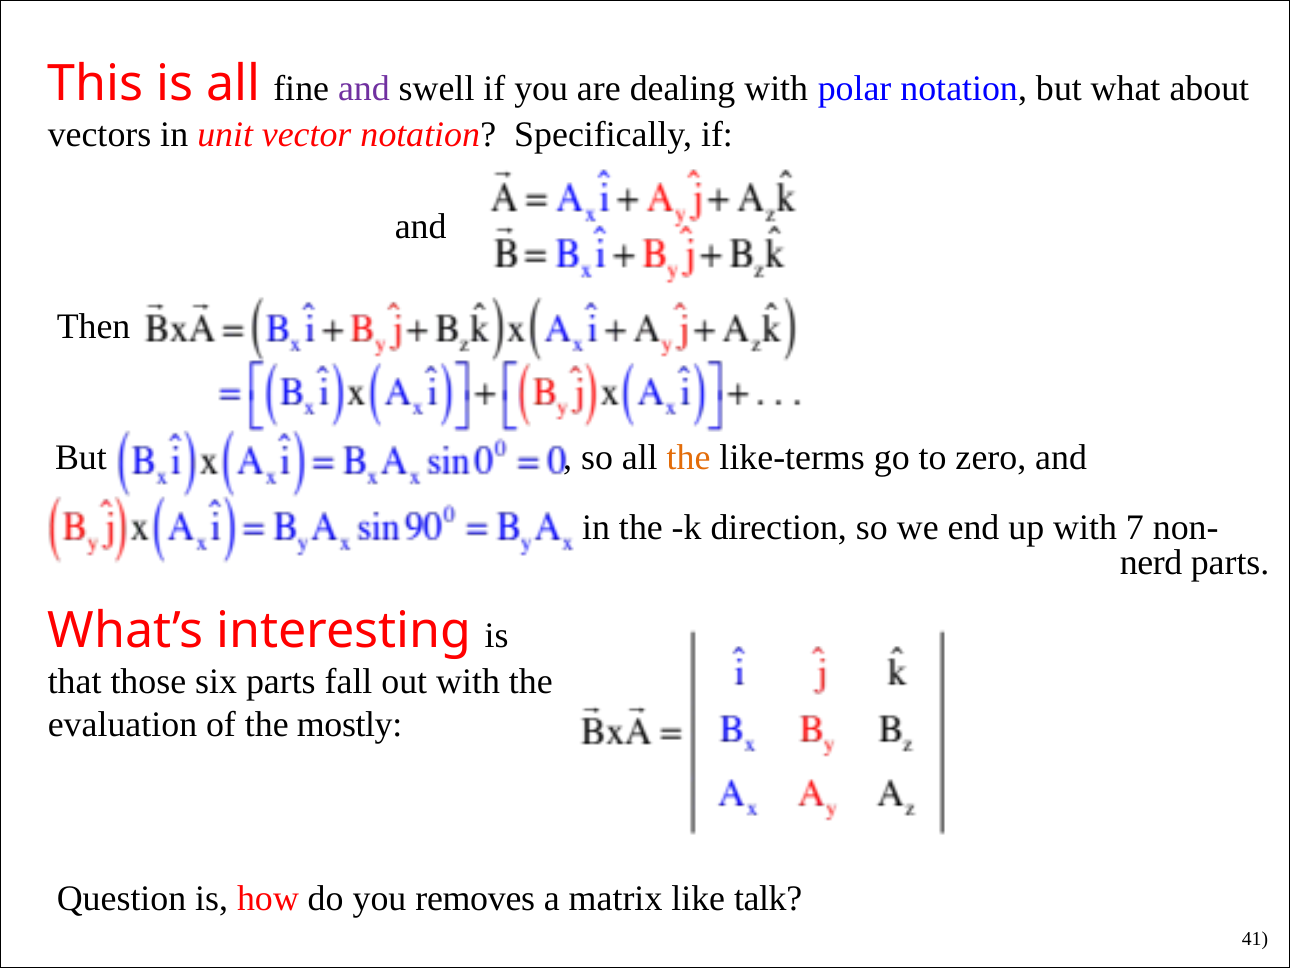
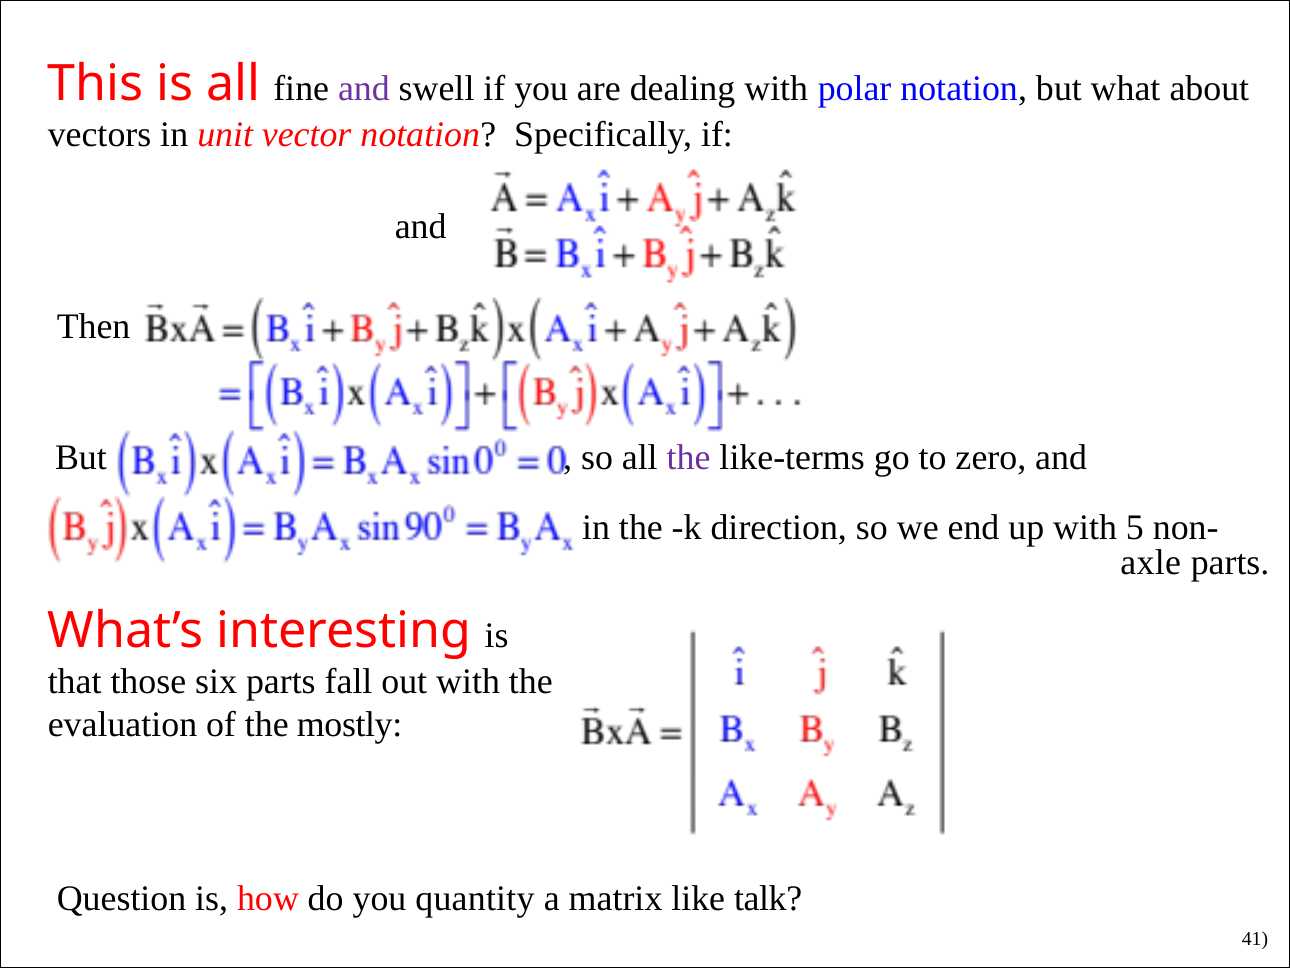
the colour: orange -> purple (688, 458)
7: 7 -> 5 (1135, 527)
nerd: nerd -> axle (1151, 562)
removes: removes -> quantity (475, 898)
